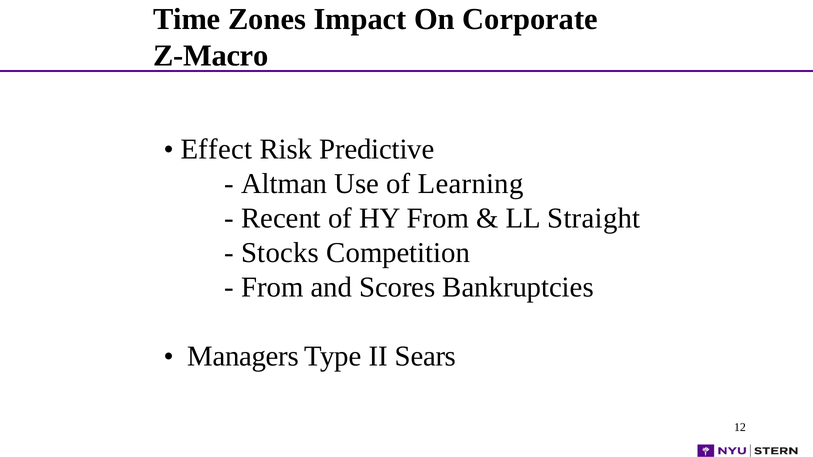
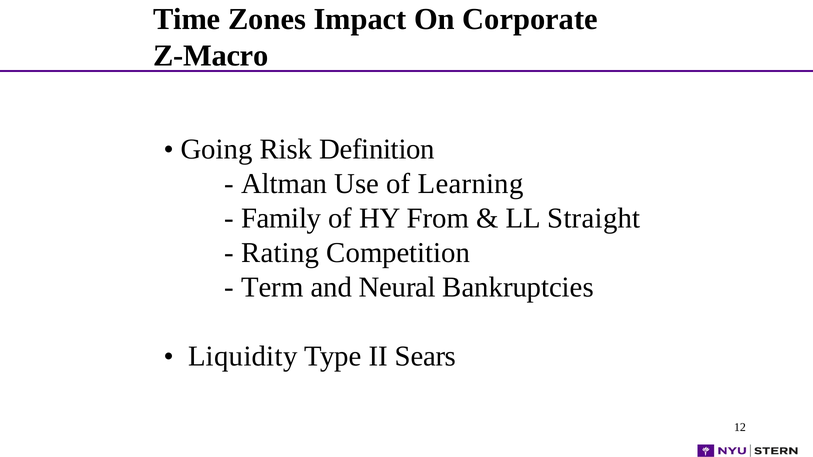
Effect: Effect -> Going (217, 149)
Predictive: Predictive -> Definition (377, 149)
Recent: Recent -> Family (281, 218)
Stocks: Stocks -> Rating (280, 253)
From: From -> Term (272, 287)
Scores: Scores -> Neural (397, 287)
Managers: Managers -> Liquidity (243, 357)
